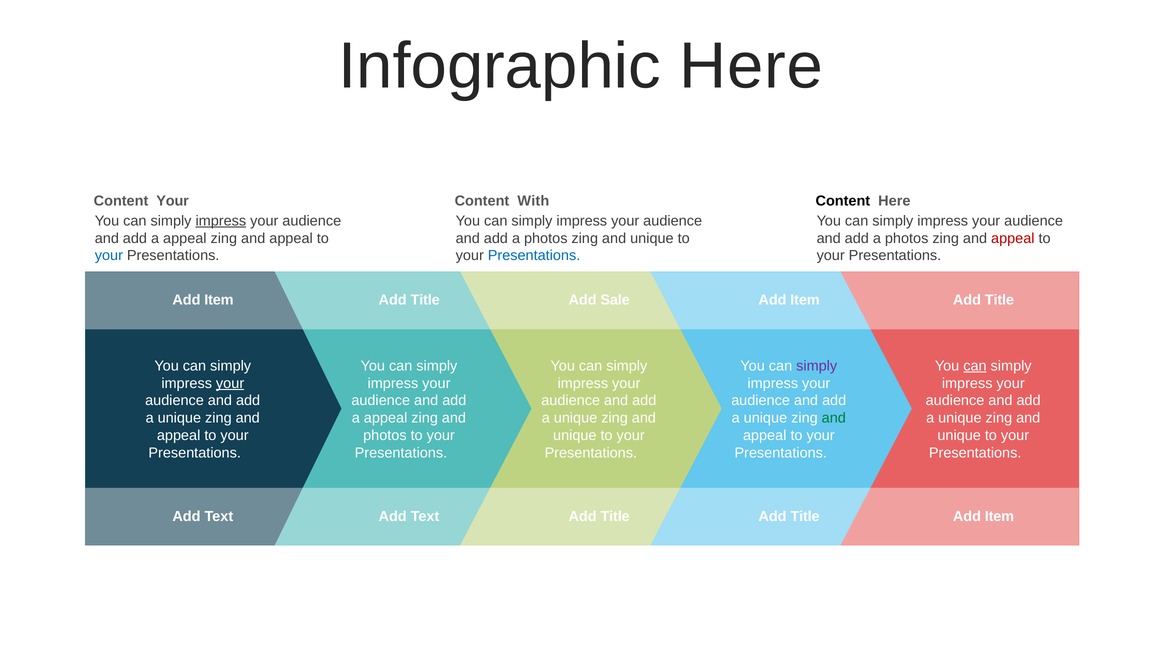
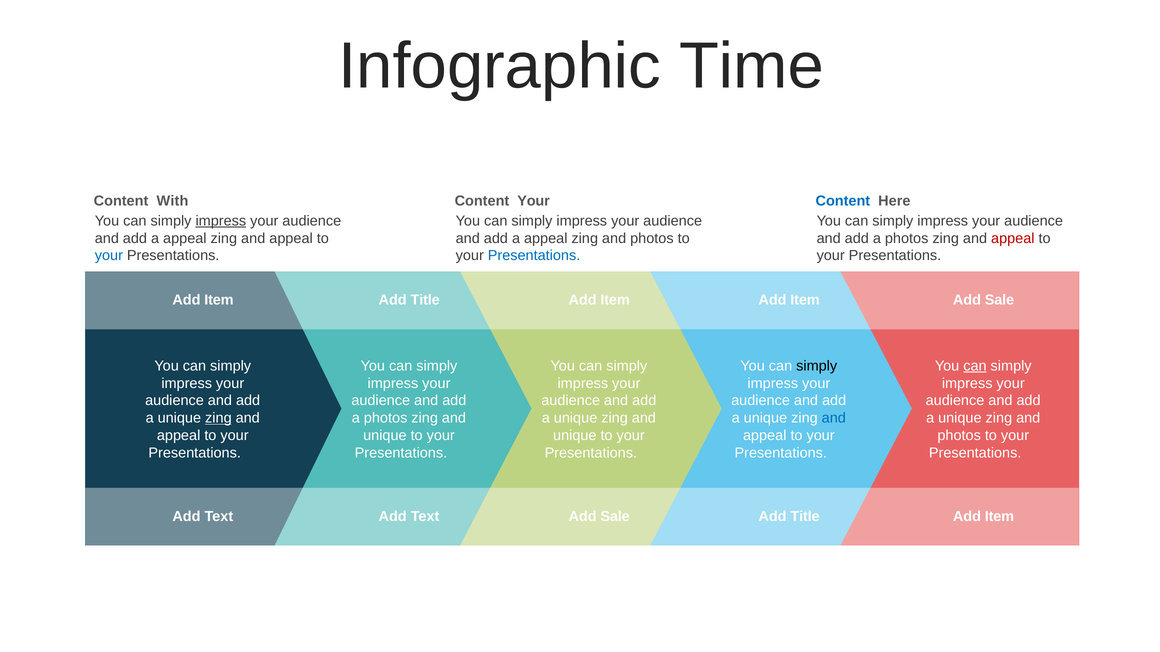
Infographic Here: Here -> Time (751, 66)
Content Your: Your -> With (172, 201)
Content With: With -> Your (534, 201)
Content colour: black -> blue (843, 201)
photos: photos -> appeal (546, 238)
unique: unique -> photos (652, 238)
Sale: Sale -> Item (615, 300)
Title: Title -> Sale (999, 300)
simply colour: purple -> black (817, 366)
your underline: present -> none (230, 384)
zing underline: none -> present (218, 418)
appeal: appeal -> photos (386, 418)
and colour: green -> blue (834, 418)
photos: photos -> unique (385, 436)
unique: unique -> photos (959, 436)
Title: Title -> Sale (615, 517)
